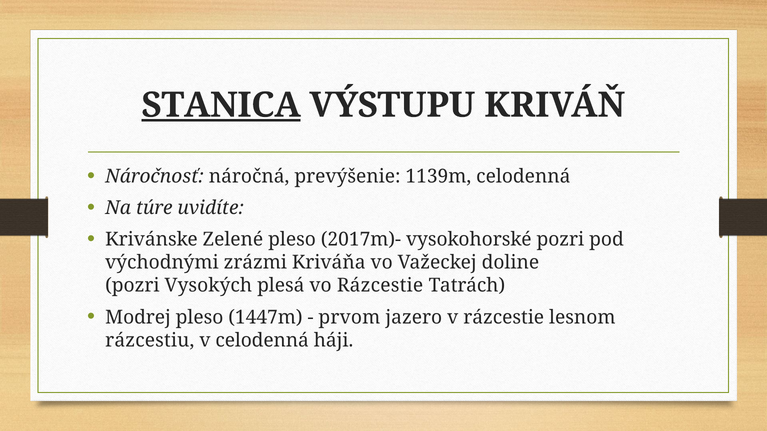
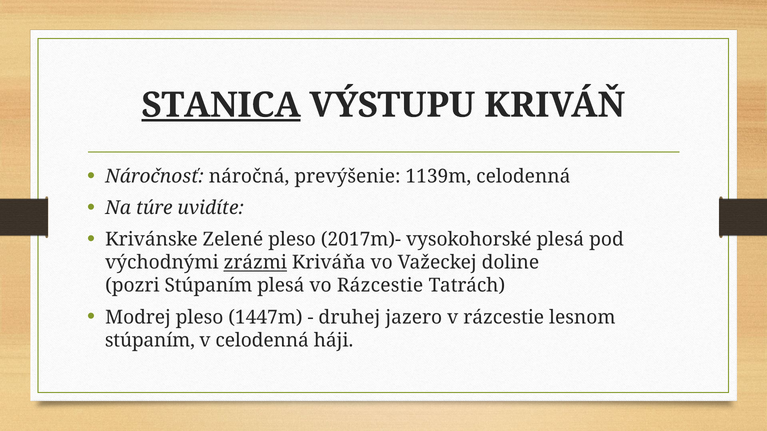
vysokohorské pozri: pozri -> plesá (560, 240)
zrázmi underline: none -> present (255, 263)
pozri Vysokých: Vysokých -> Stúpaním (208, 286)
prvom: prvom -> druhej (349, 318)
rázcestiu: rázcestiu -> stúpaním (150, 341)
